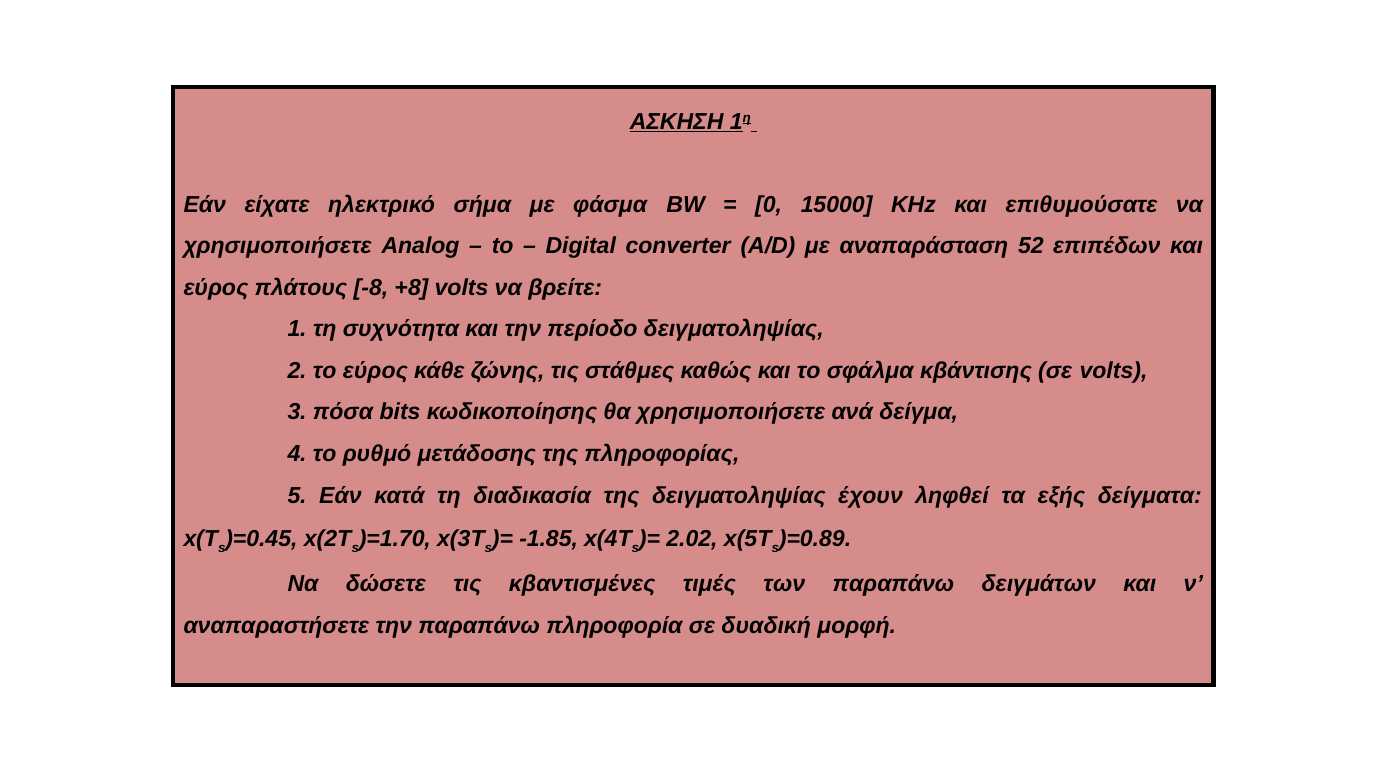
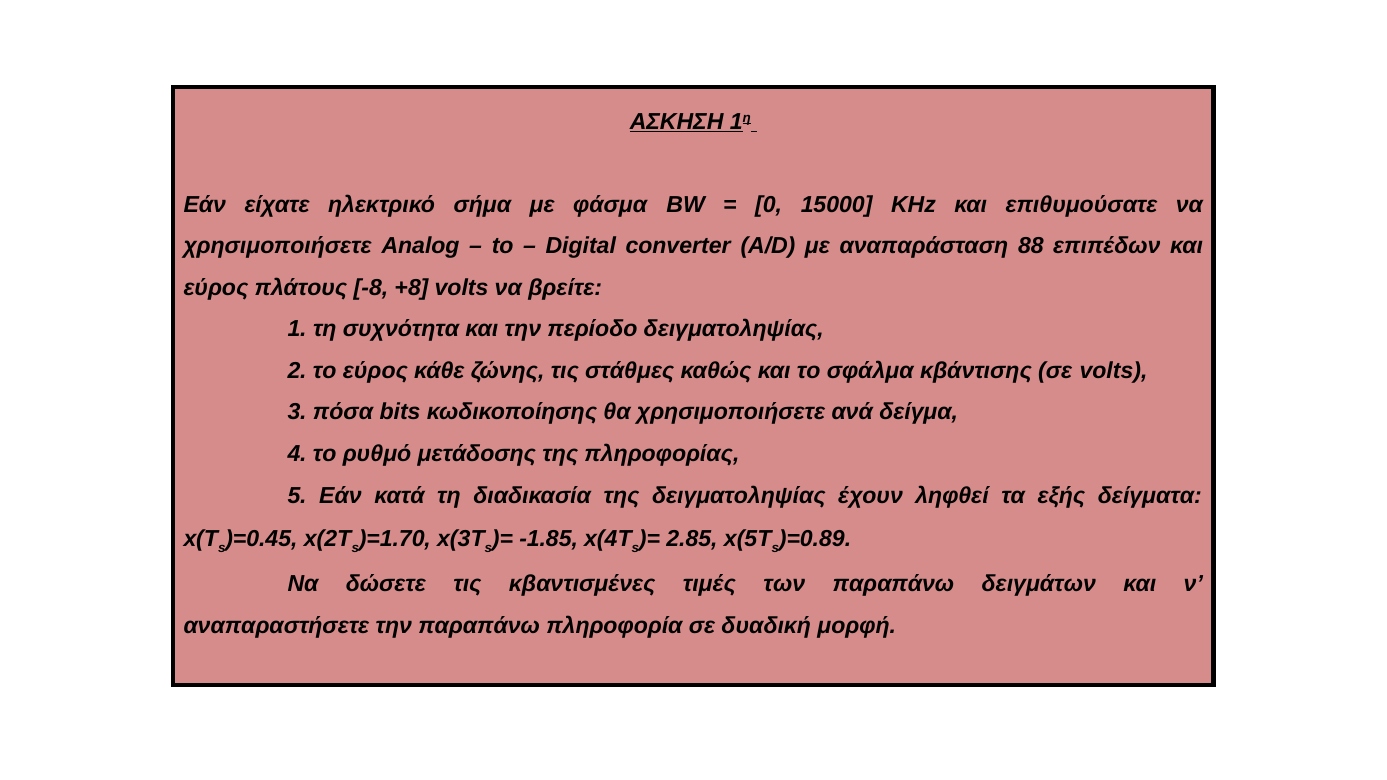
52: 52 -> 88 (1031, 246)
2.02: 2.02 -> 2.85 (692, 539)
